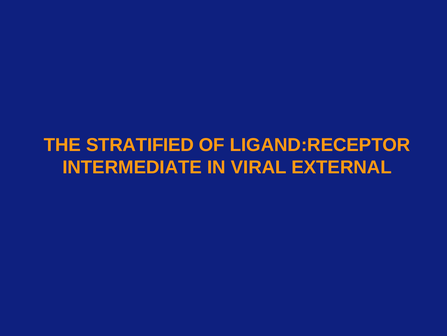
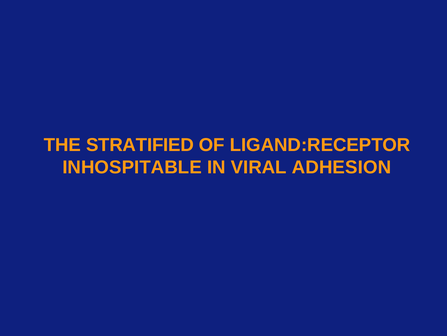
INTERMEDIATE: INTERMEDIATE -> INHOSPITABLE (132, 167)
EXTERNAL: EXTERNAL -> ADHESION (341, 167)
